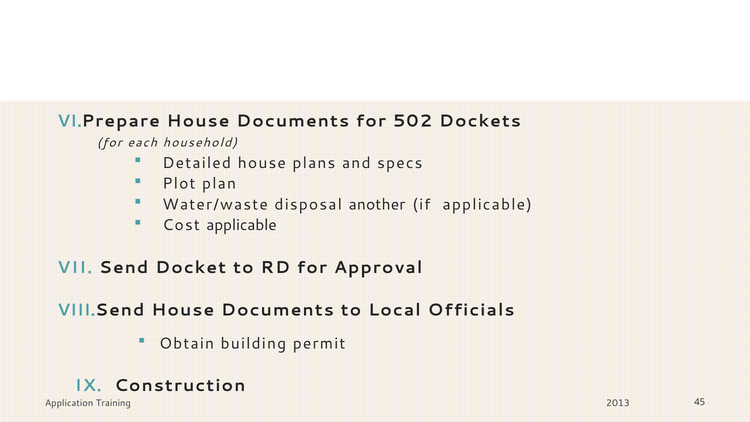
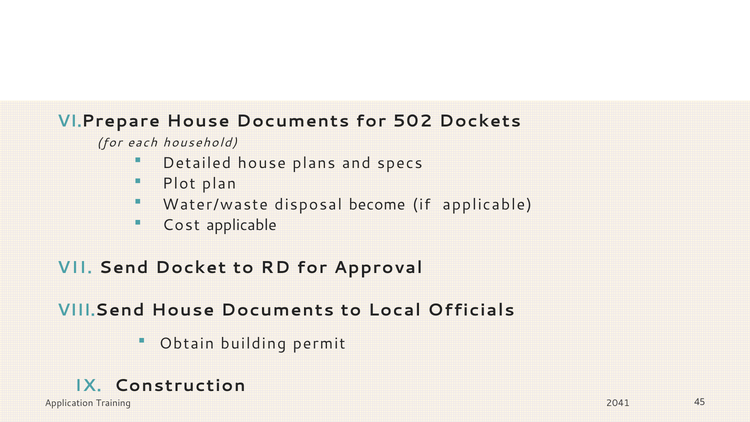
another: another -> become (377, 204)
2013: 2013 -> 2041 (618, 403)
